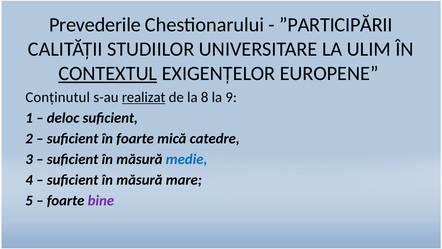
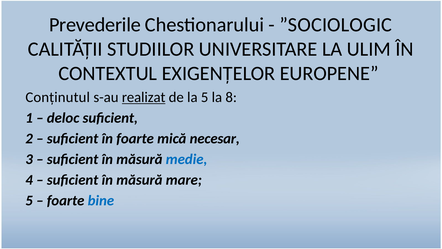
”PARTICIPĂRII: ”PARTICIPĂRII -> ”SOCIOLOGIC (336, 25)
CONTEXTUL underline: present -> none (108, 74)
la 8: 8 -> 5 (205, 97)
9: 9 -> 8 (231, 97)
catedre: catedre -> necesar (215, 138)
bine colour: purple -> blue (101, 200)
